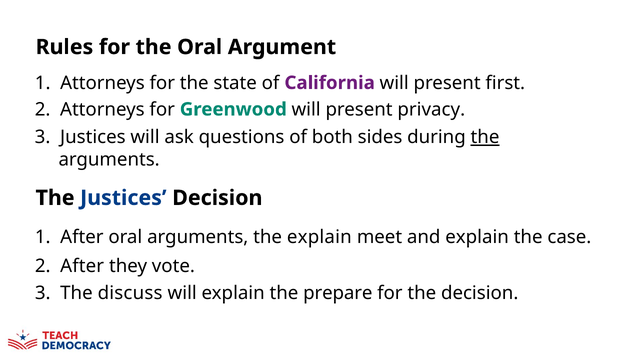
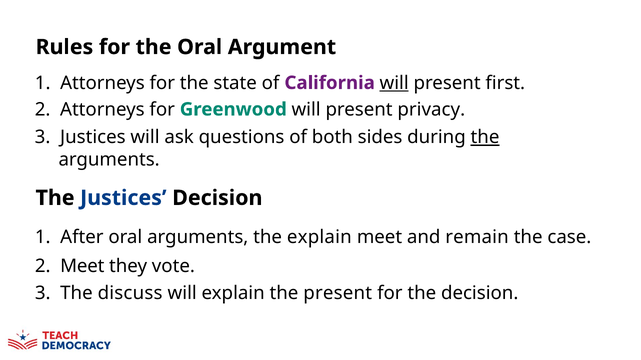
will underline: none -> present (394, 83)
and explain: explain -> remain (477, 237)
2 After: After -> Meet (82, 267)
the prepare: prepare -> present (338, 294)
